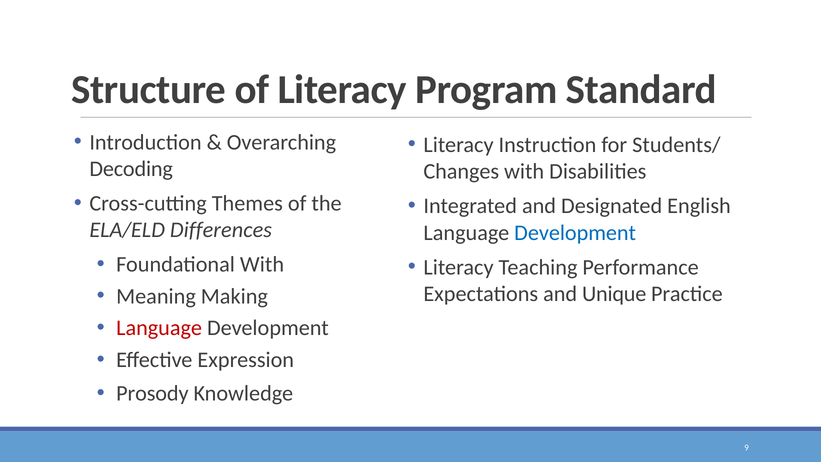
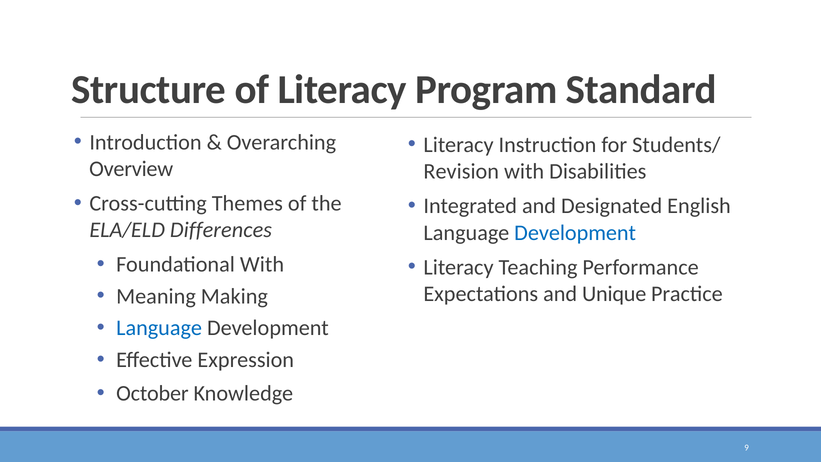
Decoding: Decoding -> Overview (131, 169)
Changes: Changes -> Revision (461, 172)
Language colour: red -> blue (159, 328)
Prosody: Prosody -> October (152, 393)
